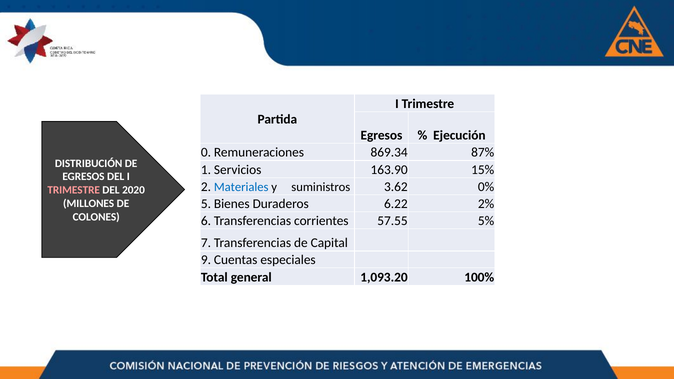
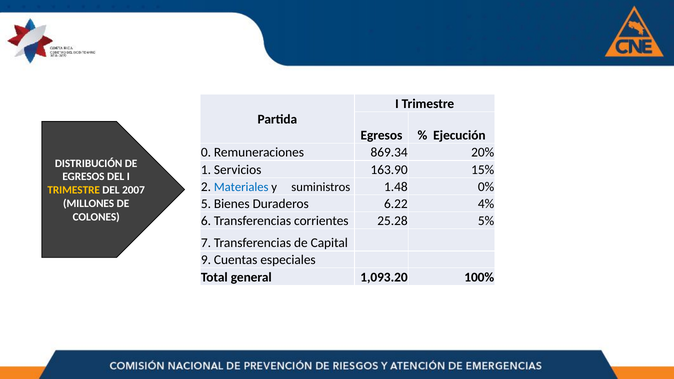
87%: 87% -> 20% (483, 153)
3.62: 3.62 -> 1.48 (396, 187)
TRIMESTRE colour: pink -> yellow (74, 190)
2020: 2020 -> 2007 (133, 190)
2%: 2% -> 4% (486, 204)
57.55: 57.55 -> 25.28 (393, 221)
